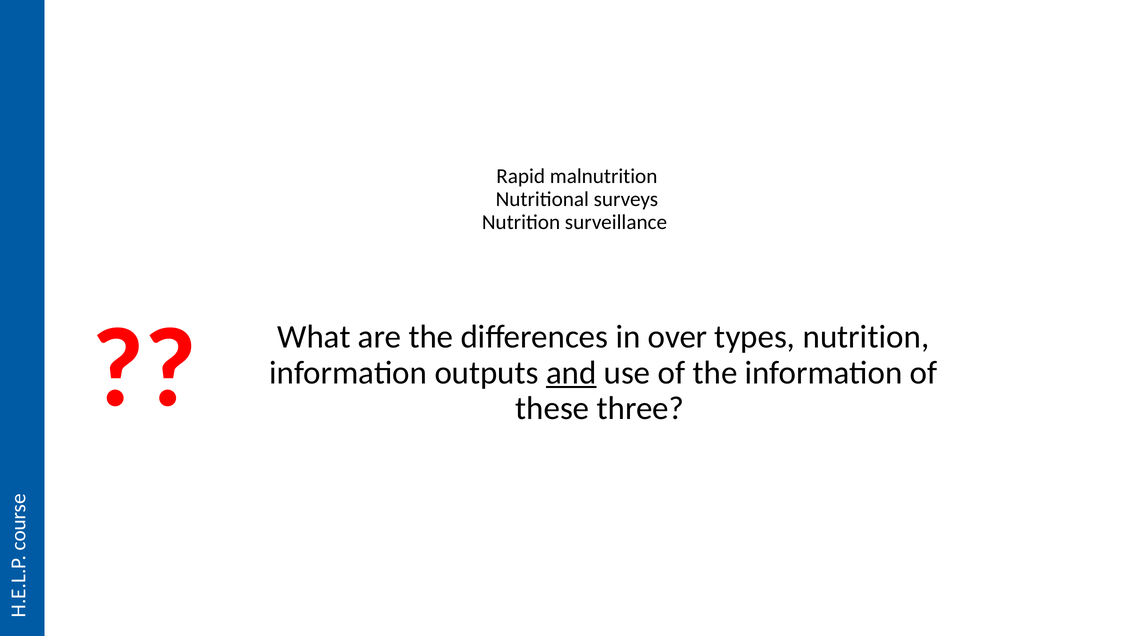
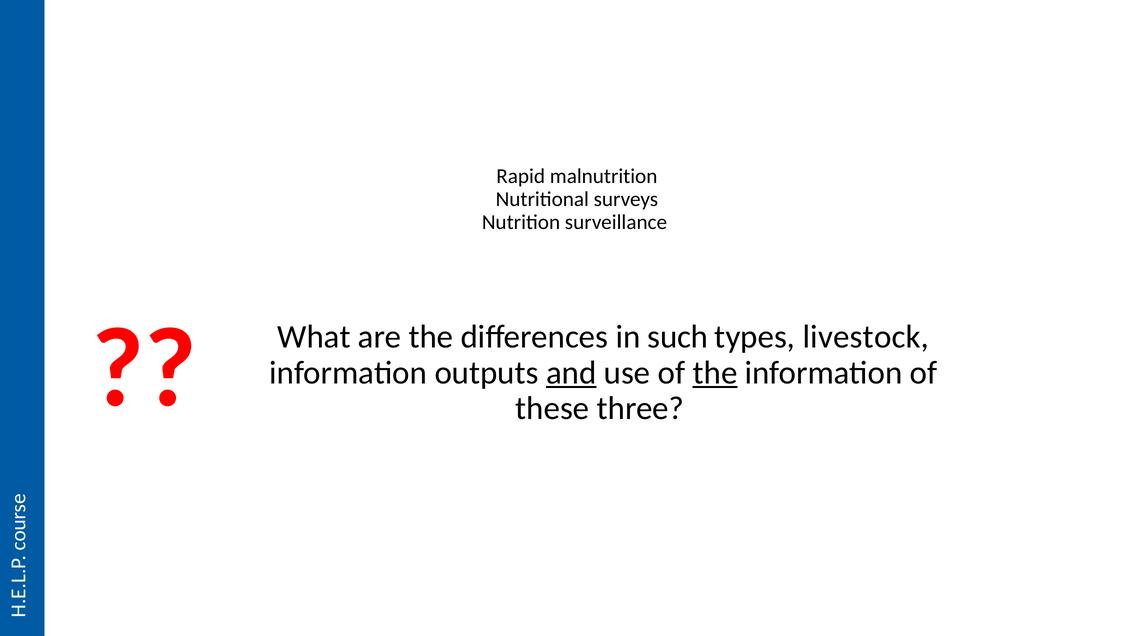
over: over -> such (678, 337)
types nutrition: nutrition -> livestock (866, 337)
the underline: none -> present (715, 373)
